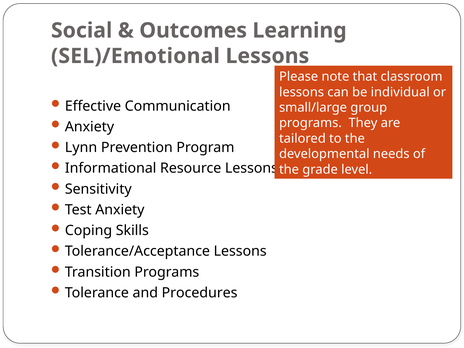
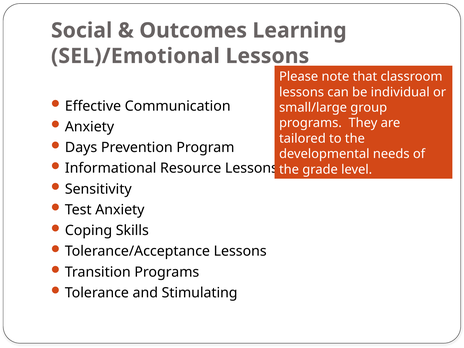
Lynn: Lynn -> Days (81, 148)
Procedures: Procedures -> Stimulating (200, 293)
